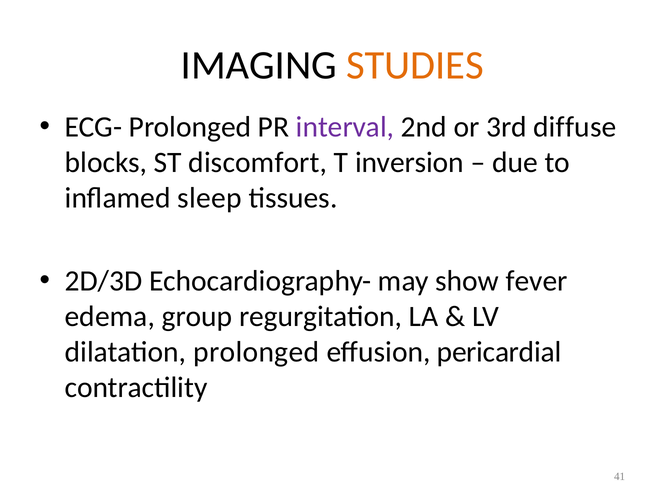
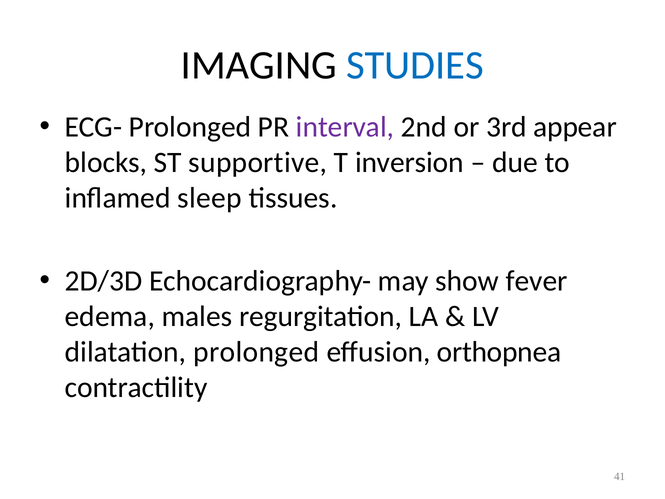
STUDIES colour: orange -> blue (415, 65)
diffuse: diffuse -> appear (575, 127)
discomfort: discomfort -> supportive (258, 163)
group: group -> males (197, 316)
pericardial: pericardial -> orthopnea (499, 352)
